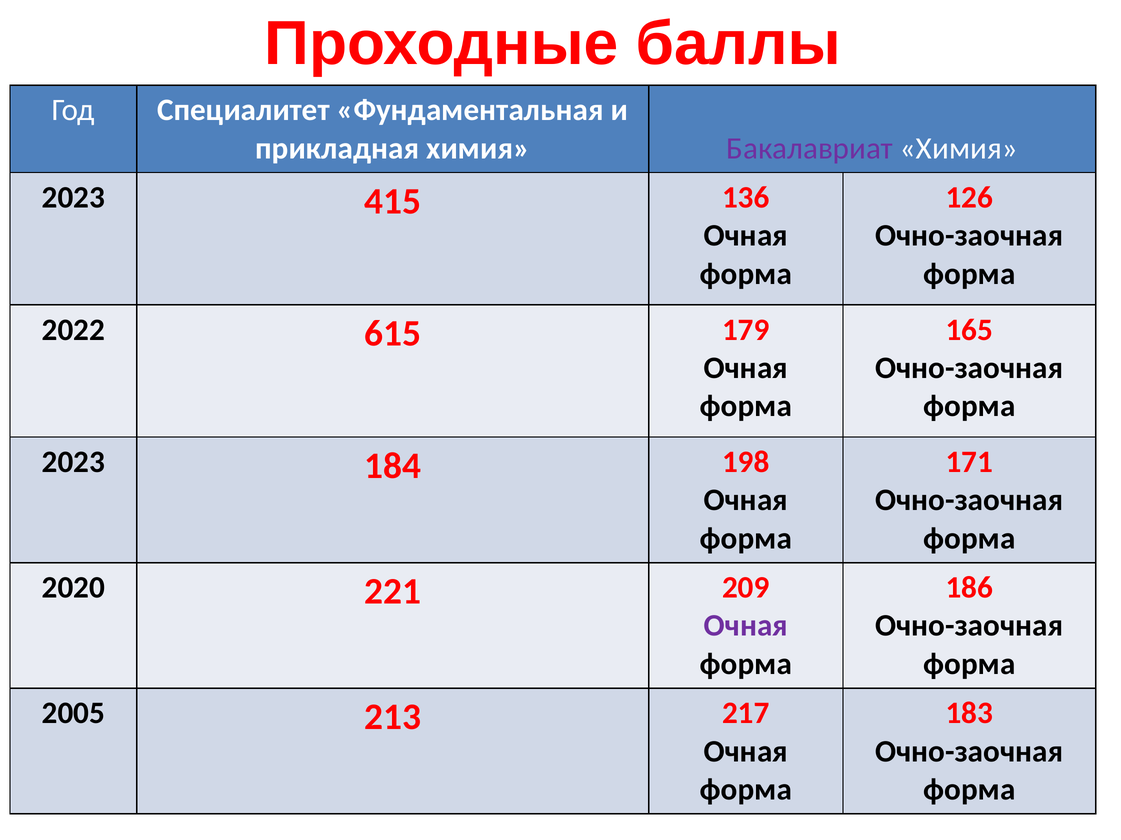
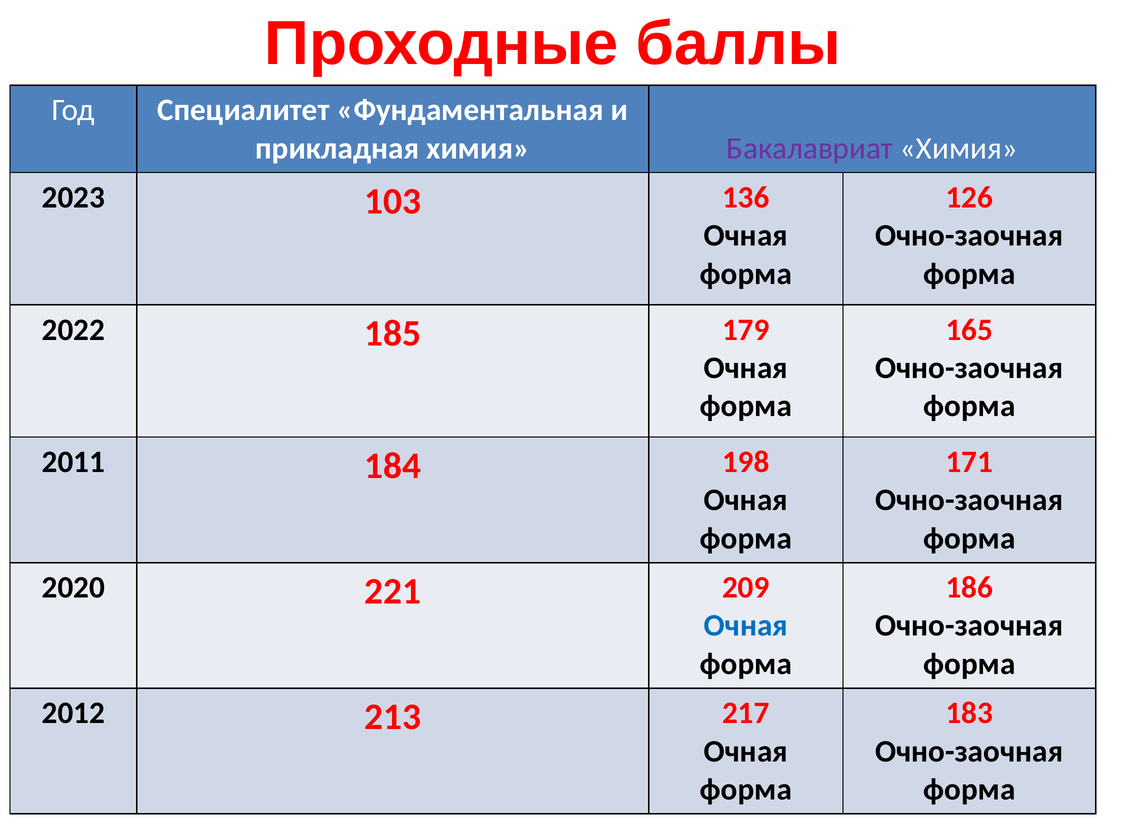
415: 415 -> 103 (393, 201)
615: 615 -> 185 (393, 334)
2023: 2023 -> 2011 (73, 462)
Очная colour: purple -> blue (746, 626)
2005: 2005 -> 2012 (73, 714)
